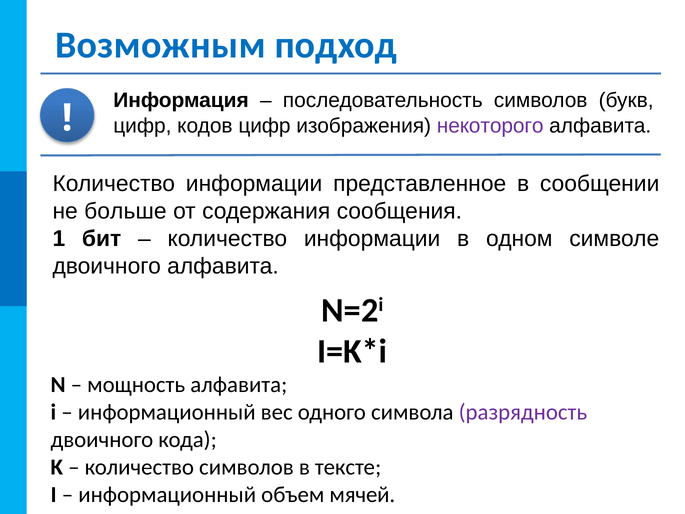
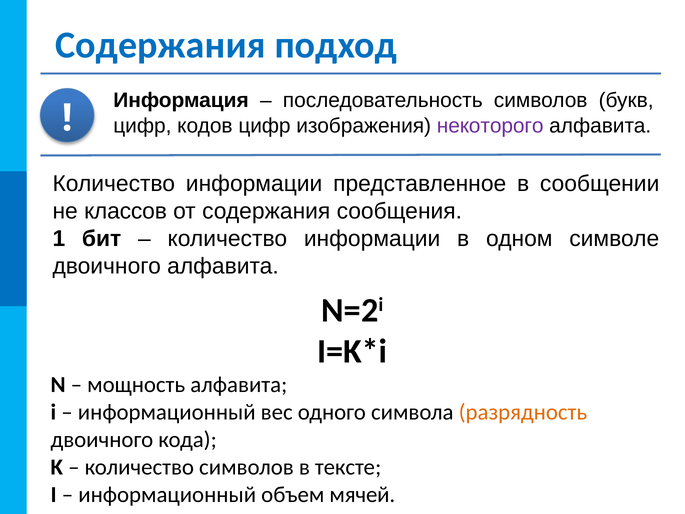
Возможным: Возможным -> Содержания (160, 45)
больше: больше -> классов (126, 211)
разрядность colour: purple -> orange (523, 412)
